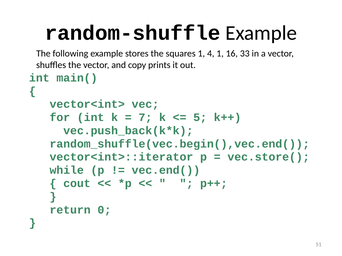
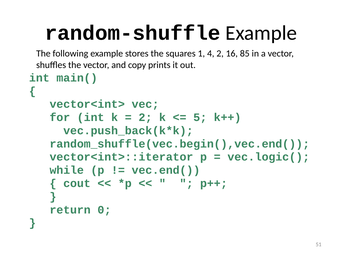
4 1: 1 -> 2 (220, 54)
33: 33 -> 85 (245, 54)
7: 7 -> 2 (145, 118)
vec.store(: vec.store( -> vec.logic( (269, 157)
